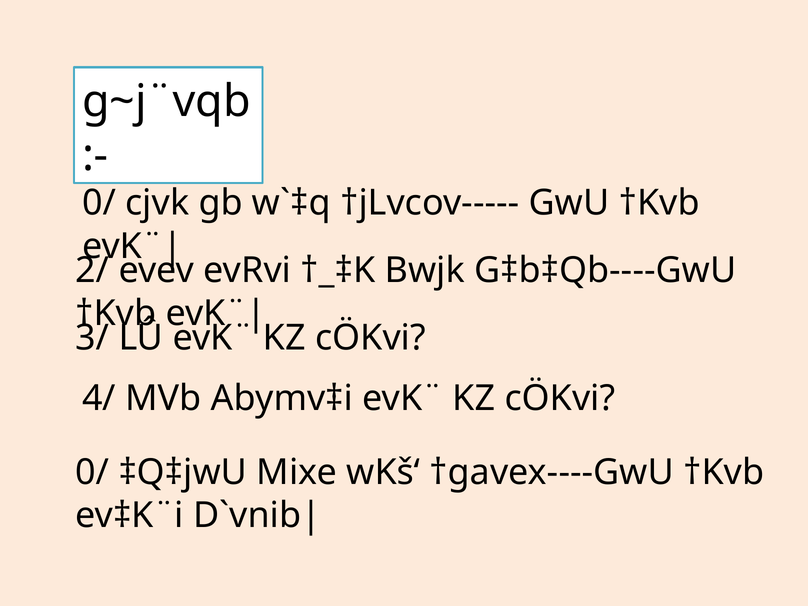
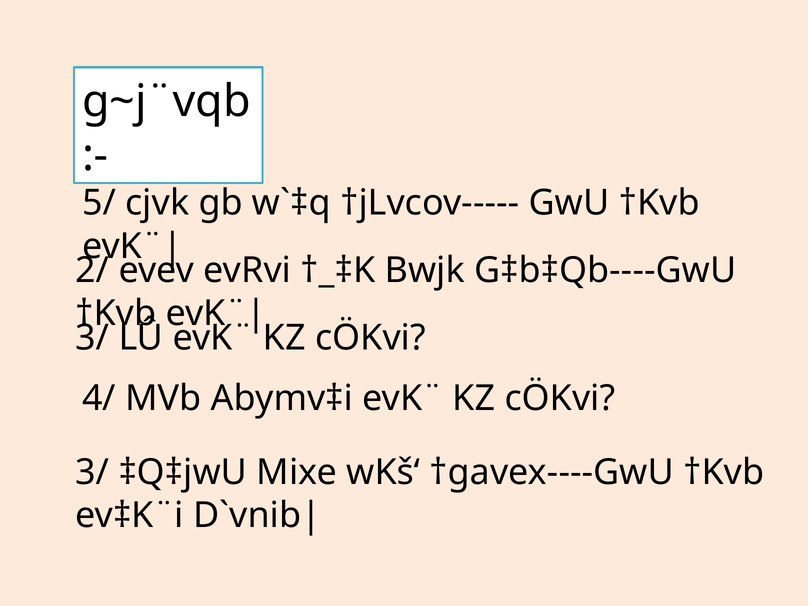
0/: 0/ -> 5/ (99, 203)
0/: 0/ -> 3/ (92, 472)
